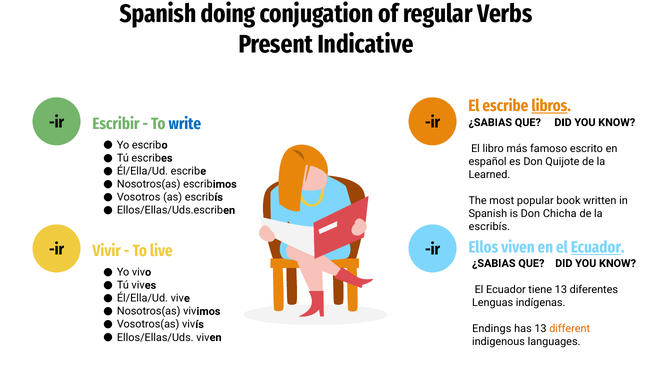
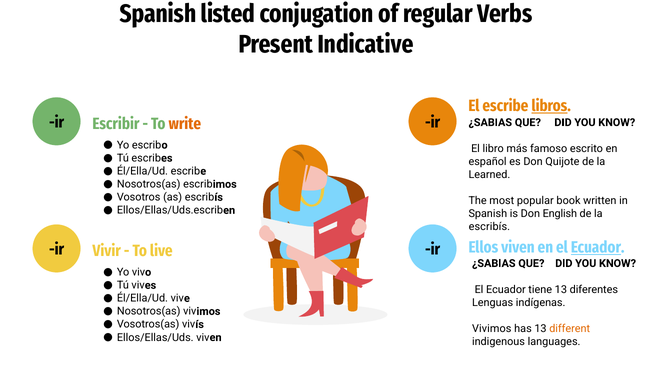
doing: doing -> listed (228, 14)
write colour: blue -> orange (185, 124)
Chicha: Chicha -> English (560, 214)
Endings: Endings -> Vivimos (492, 328)
